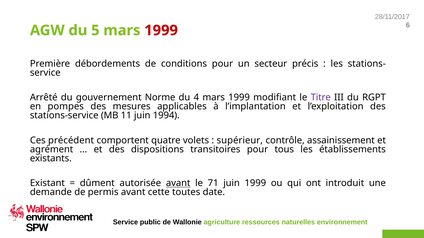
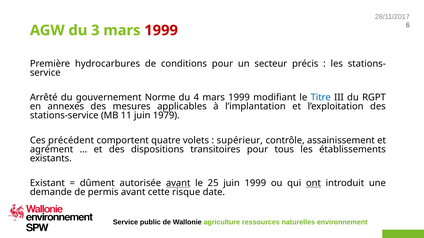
5: 5 -> 3 (95, 30)
débordements: débordements -> hydrocarbures (108, 64)
Titre colour: purple -> blue (321, 98)
pompes: pompes -> annexes (66, 107)
1994: 1994 -> 1979 (166, 116)
71: 71 -> 25 (213, 184)
ont underline: none -> present (313, 184)
toutes: toutes -> risque (186, 193)
